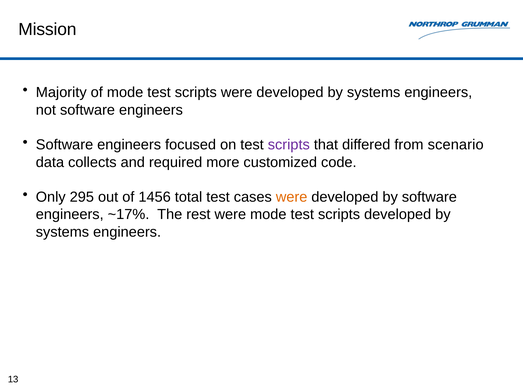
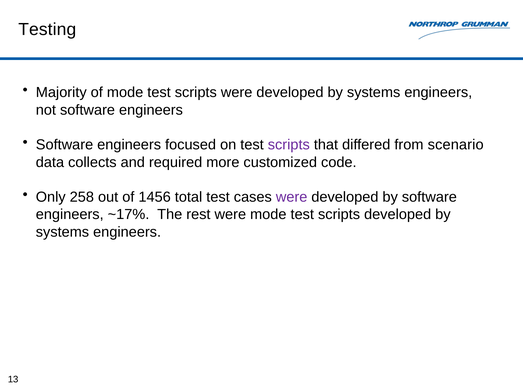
Mission: Mission -> Testing (47, 29)
295: 295 -> 258 (82, 197)
were colour: orange -> purple (292, 197)
